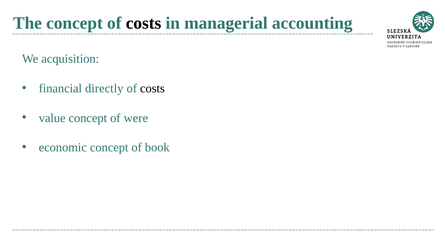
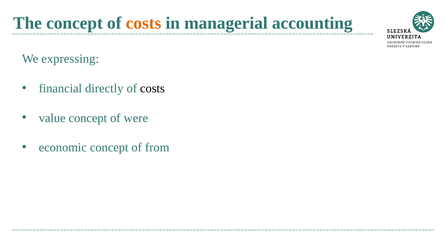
costs colour: black -> orange (143, 23)
acquisition: acquisition -> expressing (70, 59)
book: book -> from (157, 148)
